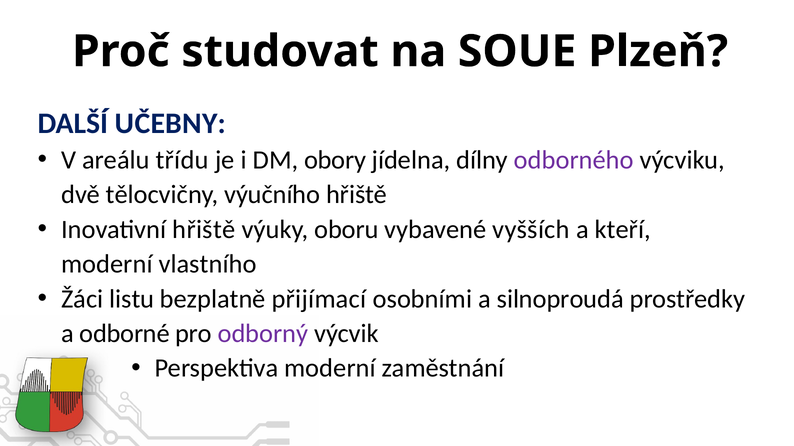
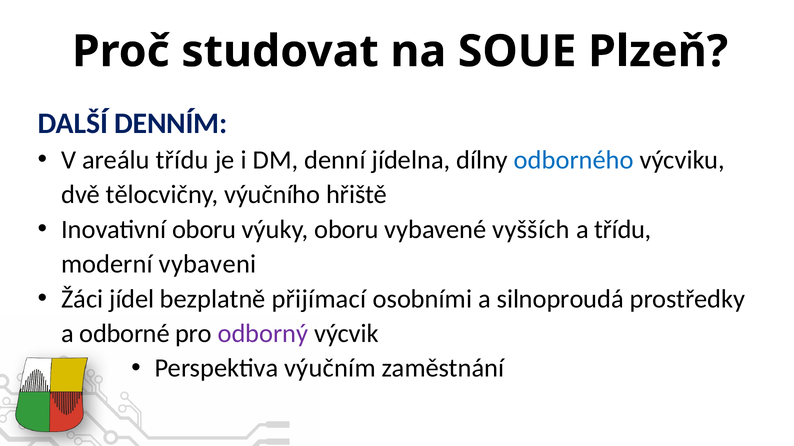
UČEBNY: UČEBNY -> DENNÍM (171, 124)
obory: obory -> denní (335, 160)
odborného colour: purple -> blue (574, 160)
Inovativní hřiště: hřiště -> oboru (204, 230)
a kteří: kteří -> třídu (623, 230)
vlastního: vlastního -> vybaveni (208, 264)
listu: listu -> jídel (132, 299)
Perspektiva moderní: moderní -> výučním (330, 369)
